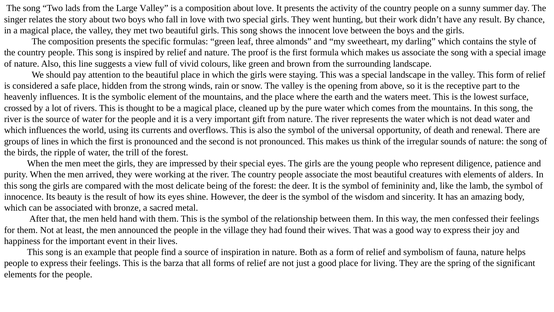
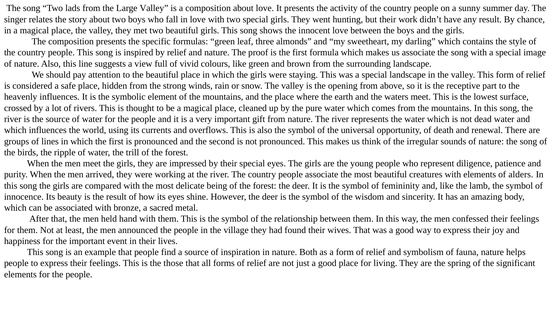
barza: barza -> those (173, 263)
